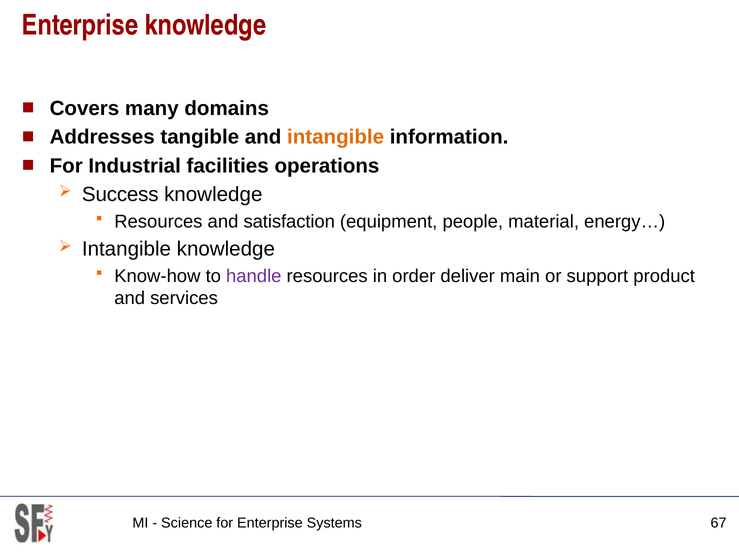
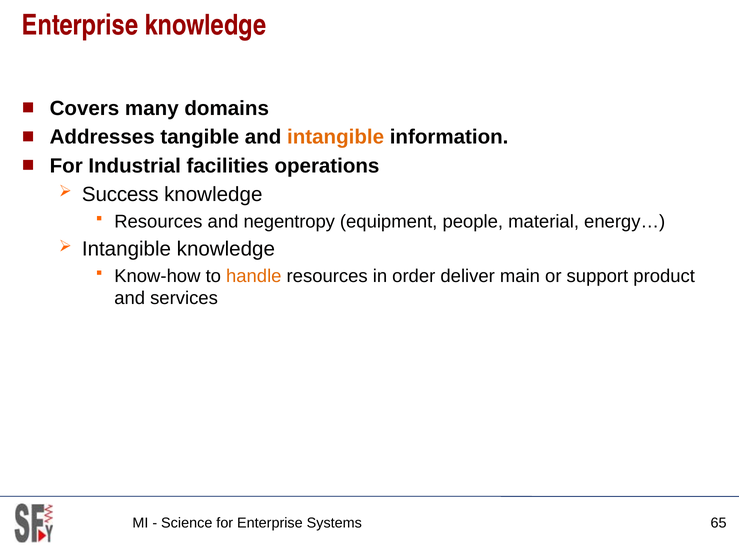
satisfaction: satisfaction -> negentropy (289, 222)
handle colour: purple -> orange (254, 276)
67: 67 -> 65 (719, 523)
